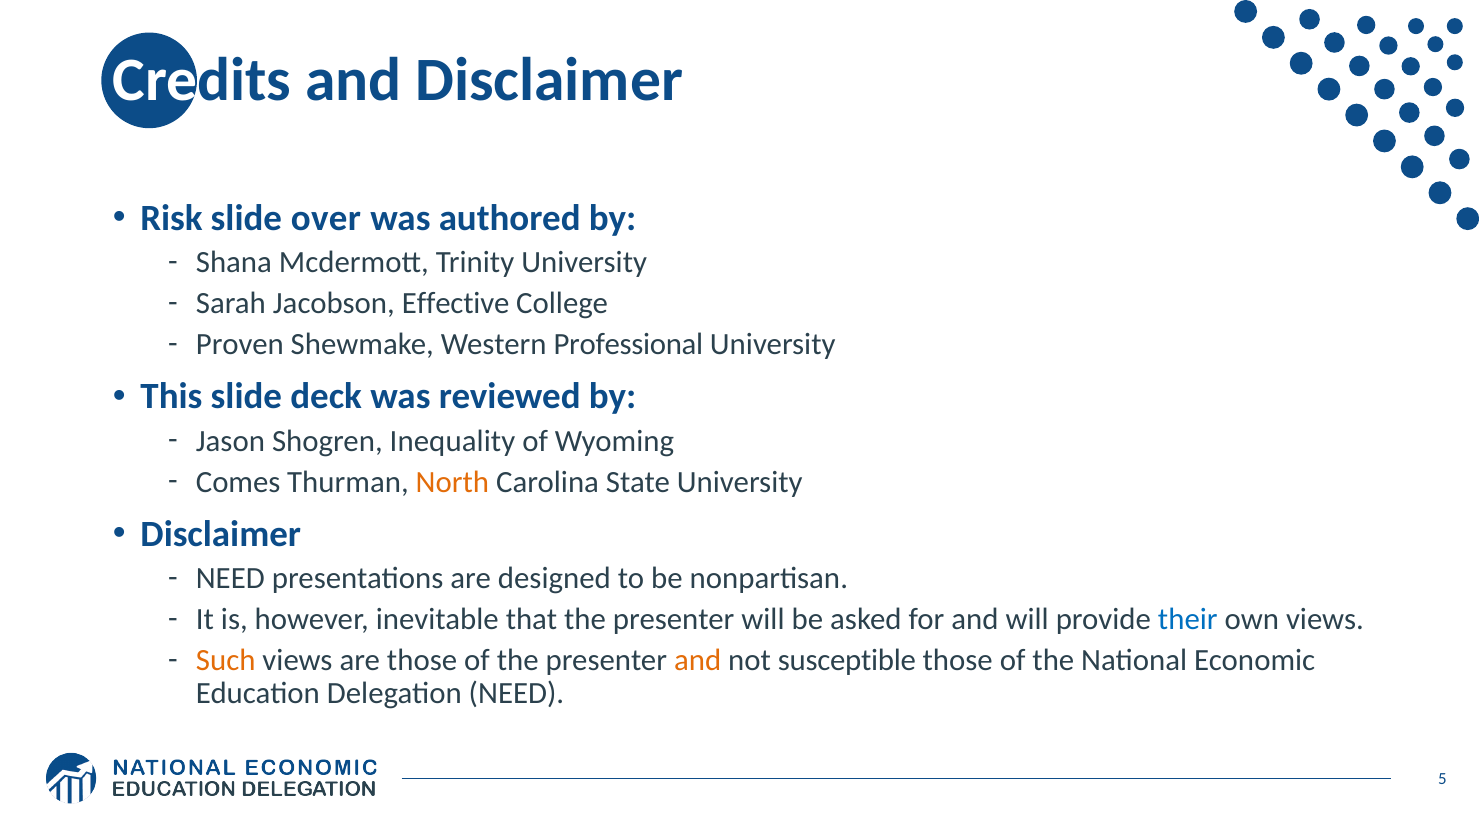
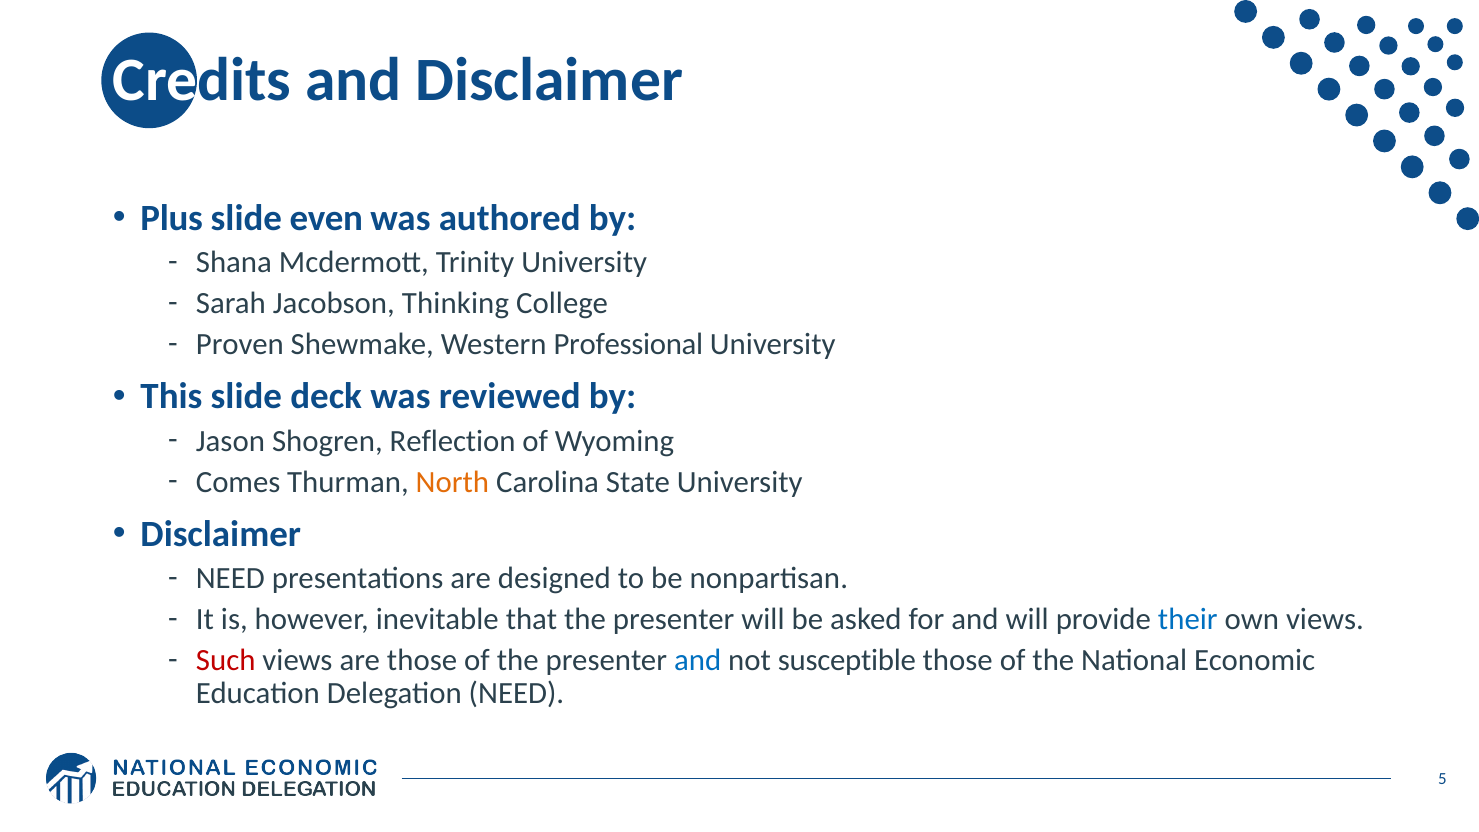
Risk: Risk -> Plus (172, 218)
over: over -> even (326, 218)
Effective: Effective -> Thinking (455, 304)
Inequality: Inequality -> Reflection (453, 441)
Such colour: orange -> red (226, 660)
and colour: orange -> blue (698, 660)
